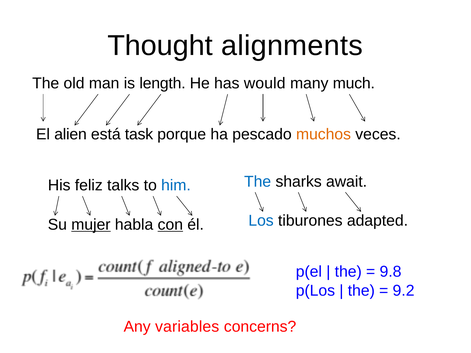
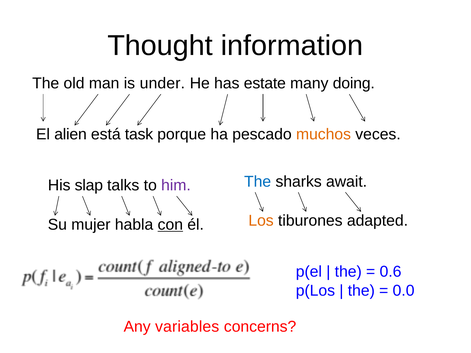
alignments: alignments -> information (292, 46)
length: length -> under (162, 84)
would: would -> estate (265, 84)
much: much -> doing (354, 84)
feliz: feliz -> slap (89, 186)
him colour: blue -> purple (176, 186)
Los colour: blue -> orange (261, 221)
mujer underline: present -> none (91, 225)
9.8: 9.8 -> 0.6 (391, 272)
9.2: 9.2 -> 0.0 (404, 291)
